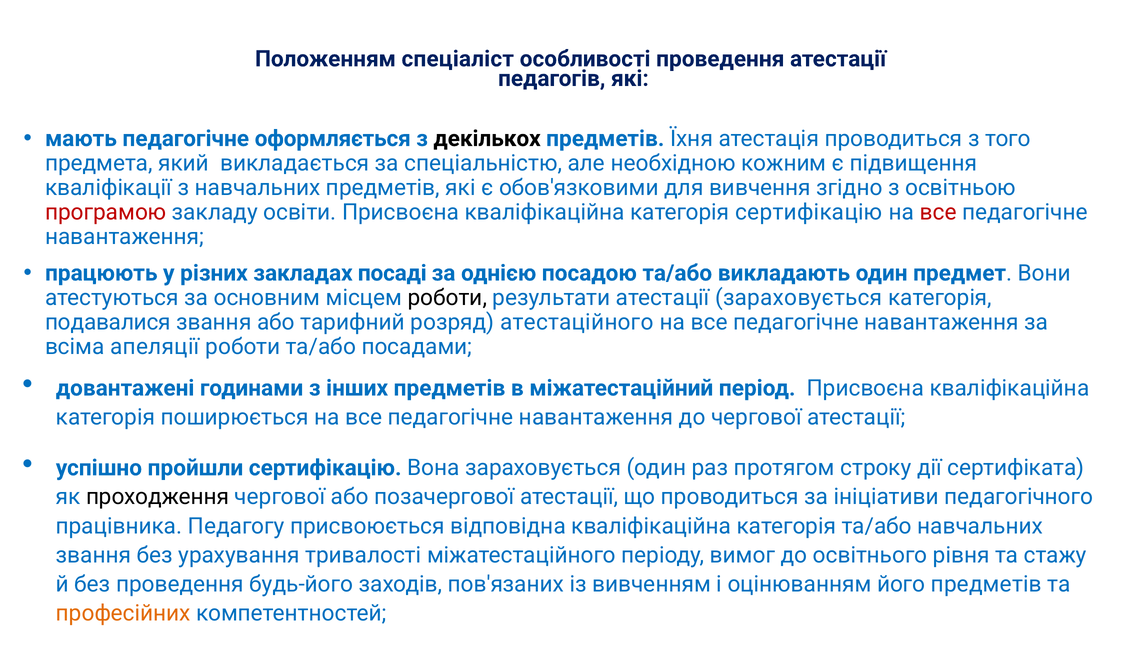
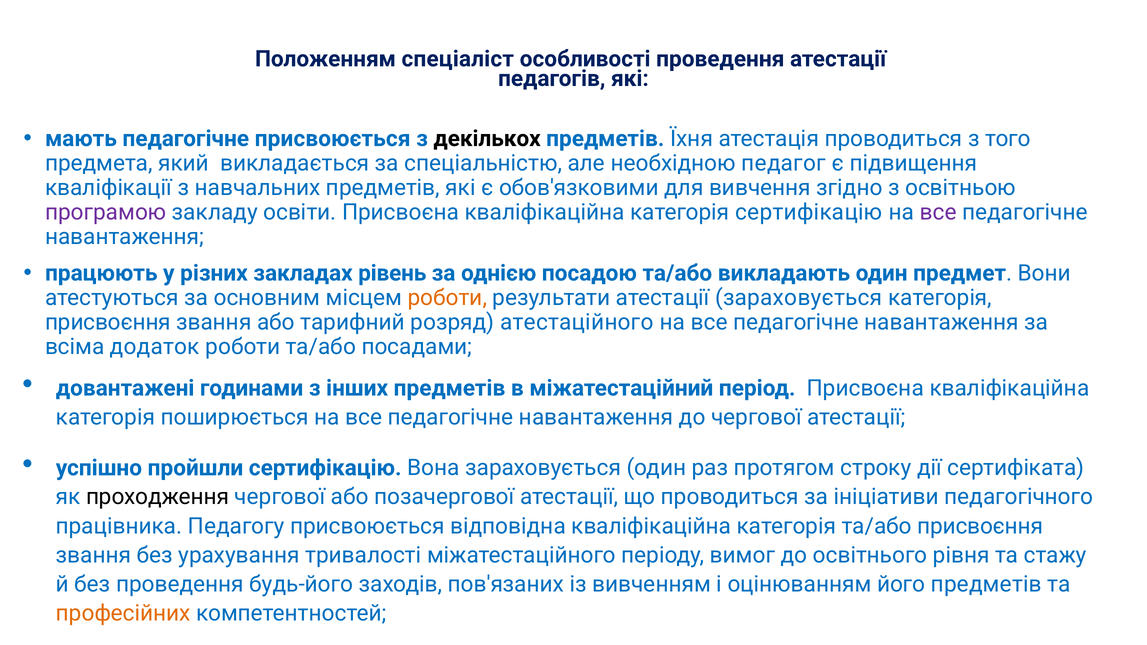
педагогічне оформляється: оформляється -> присвоюється (333, 139)
кожним: кожним -> педагог (784, 163)
програмою colour: red -> purple (106, 212)
все colour: red -> purple (938, 212)
посаді: посаді -> рівень (392, 273)
роботи colour: black -> orange (447, 298)
подавалися: подавалися -> присвоєння (108, 322)
апеляції: апеляції -> додаток (155, 347)
та/або навчальних: навчальних -> присвоєння (980, 526)
